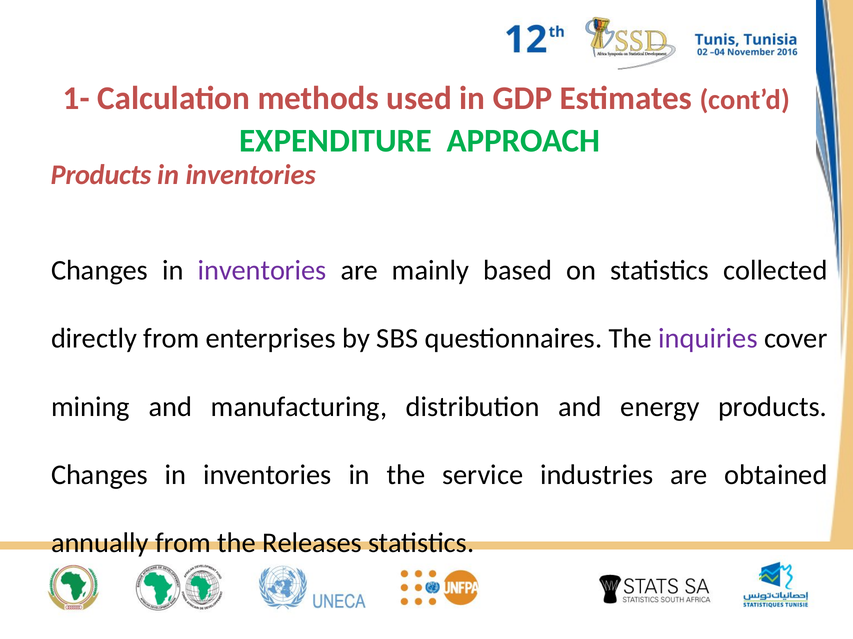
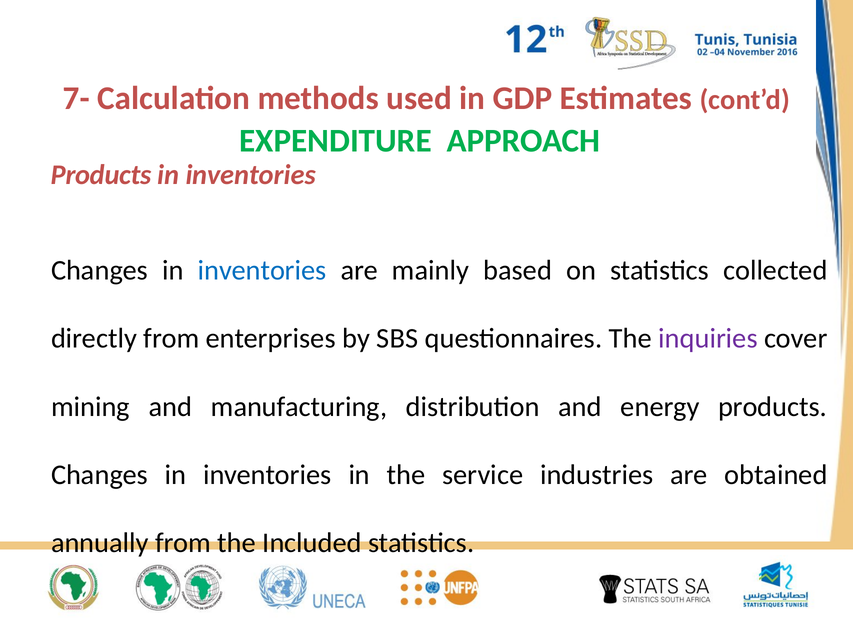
1-: 1- -> 7- (76, 98)
inventories colour: purple -> blue (262, 271)
Releases: Releases -> Included (312, 544)
